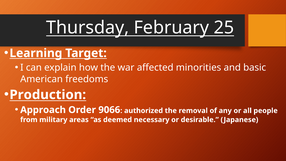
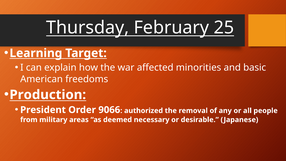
Approach: Approach -> President (43, 110)
